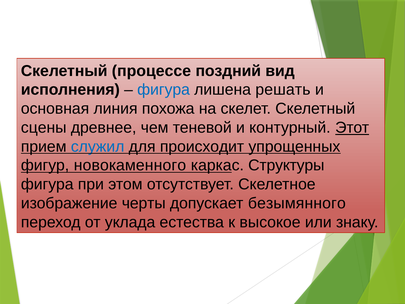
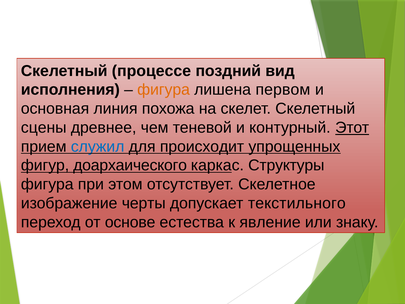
фигура colour: blue -> orange (164, 90)
решать: решать -> первом (283, 90)
новокаменного: новокаменного -> доархаического (130, 165)
безымянного: безымянного -> текстильного (297, 203)
уклада: уклада -> основе (130, 222)
высокое: высокое -> явление (270, 222)
